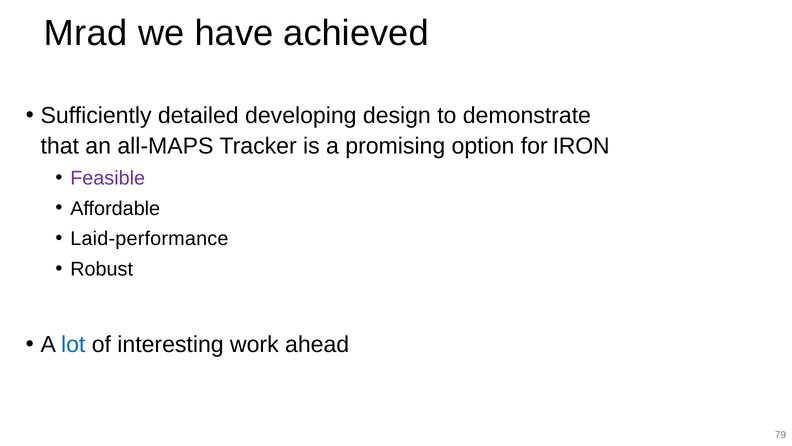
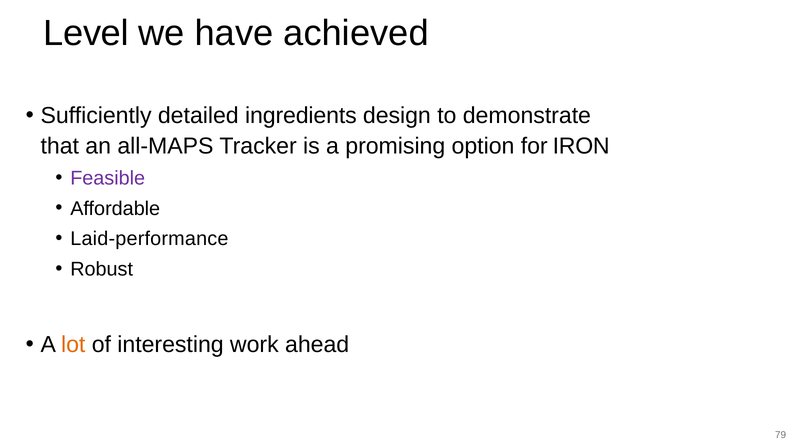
Mrad: Mrad -> Level (86, 33)
developing: developing -> ingredients (301, 116)
lot colour: blue -> orange (73, 344)
